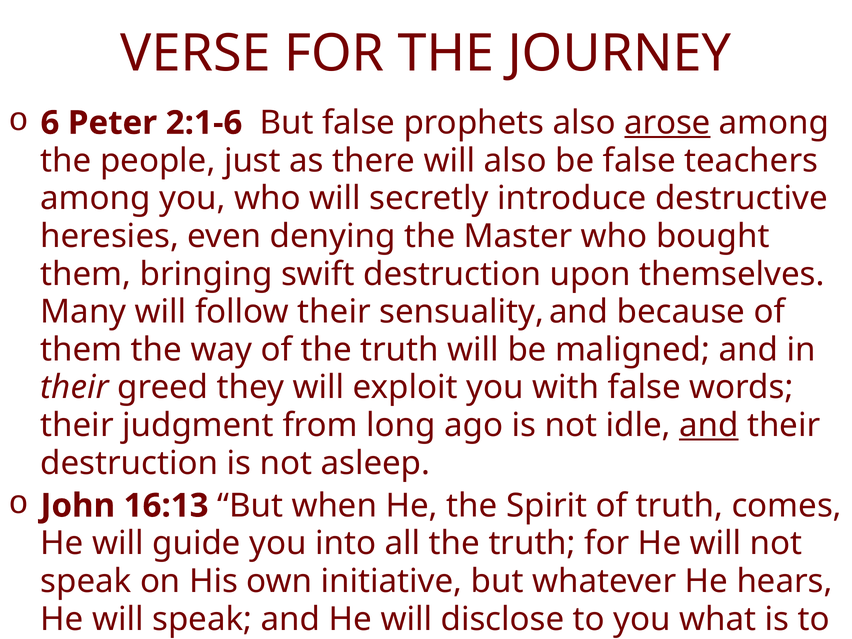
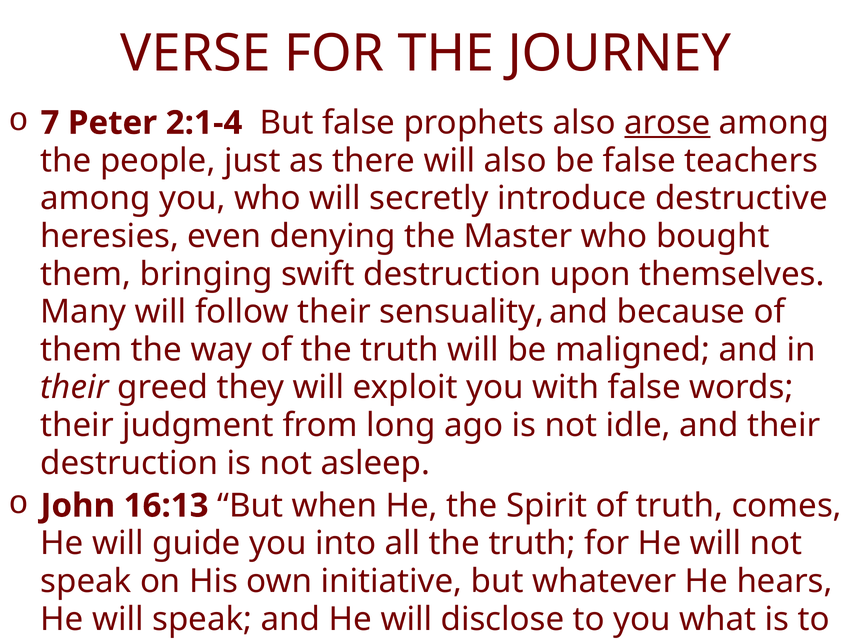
6: 6 -> 7 (50, 123)
2:1-6: 2:1-6 -> 2:1-4 (204, 123)
and underline: present -> none (709, 425)
